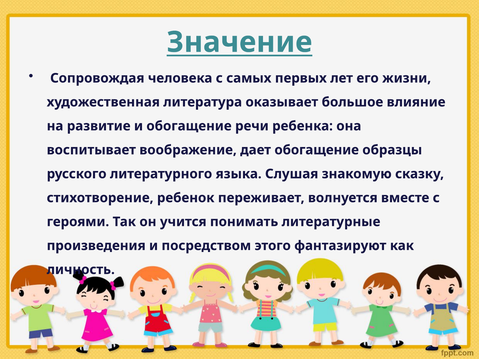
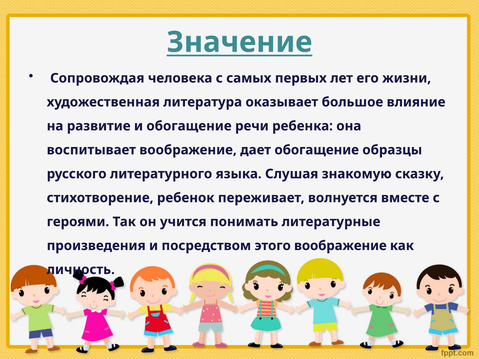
этого фантазируют: фантазируют -> воображение (340, 246)
